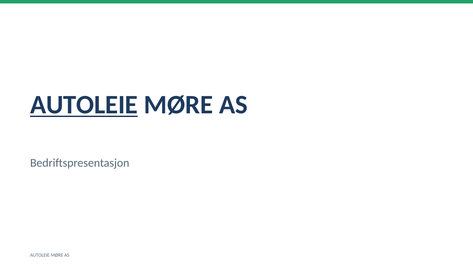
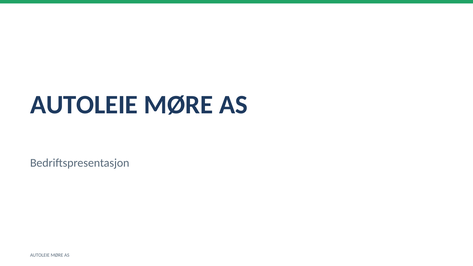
AUTOLEIE underline: present -> none (84, 105)
